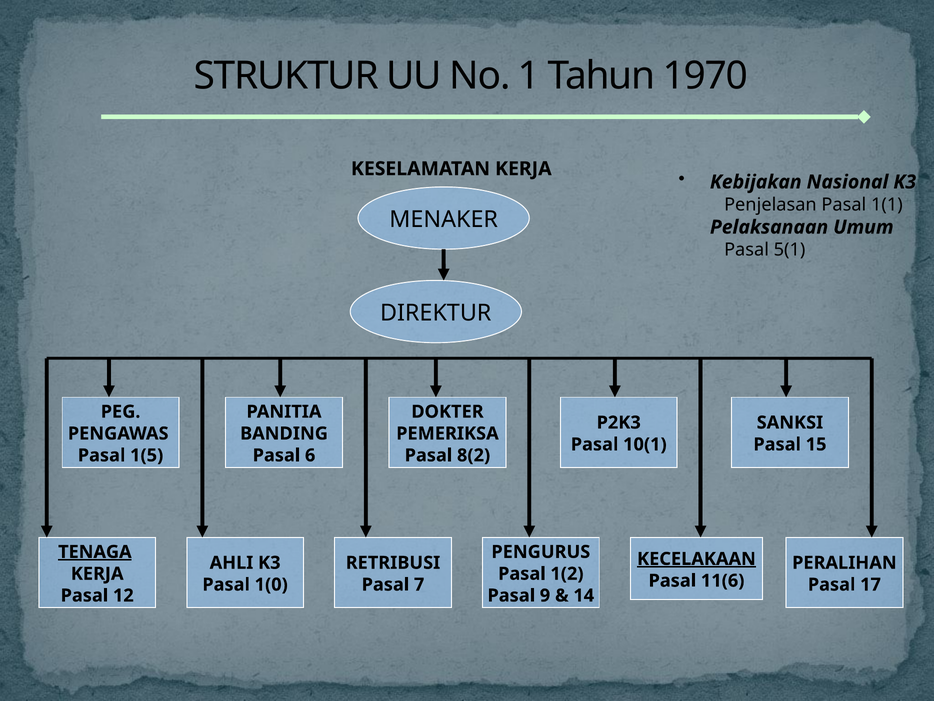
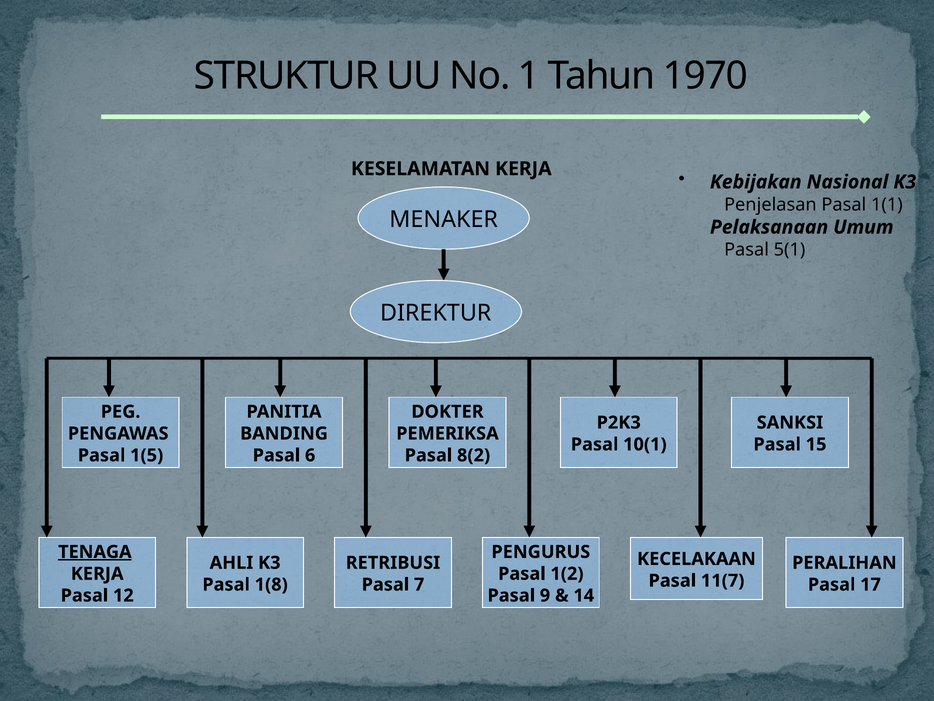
KECELAKAAN underline: present -> none (696, 559)
11(6: 11(6 -> 11(7 (723, 580)
1(0: 1(0 -> 1(8 (271, 584)
